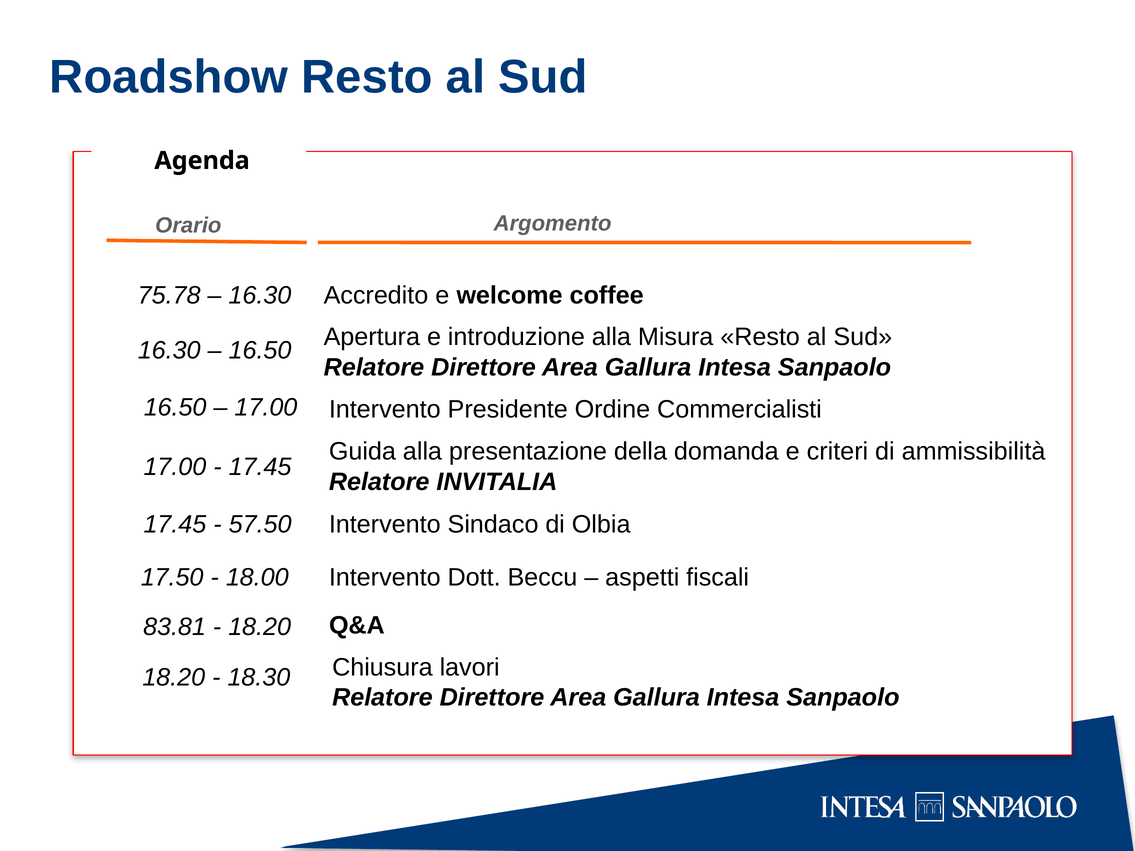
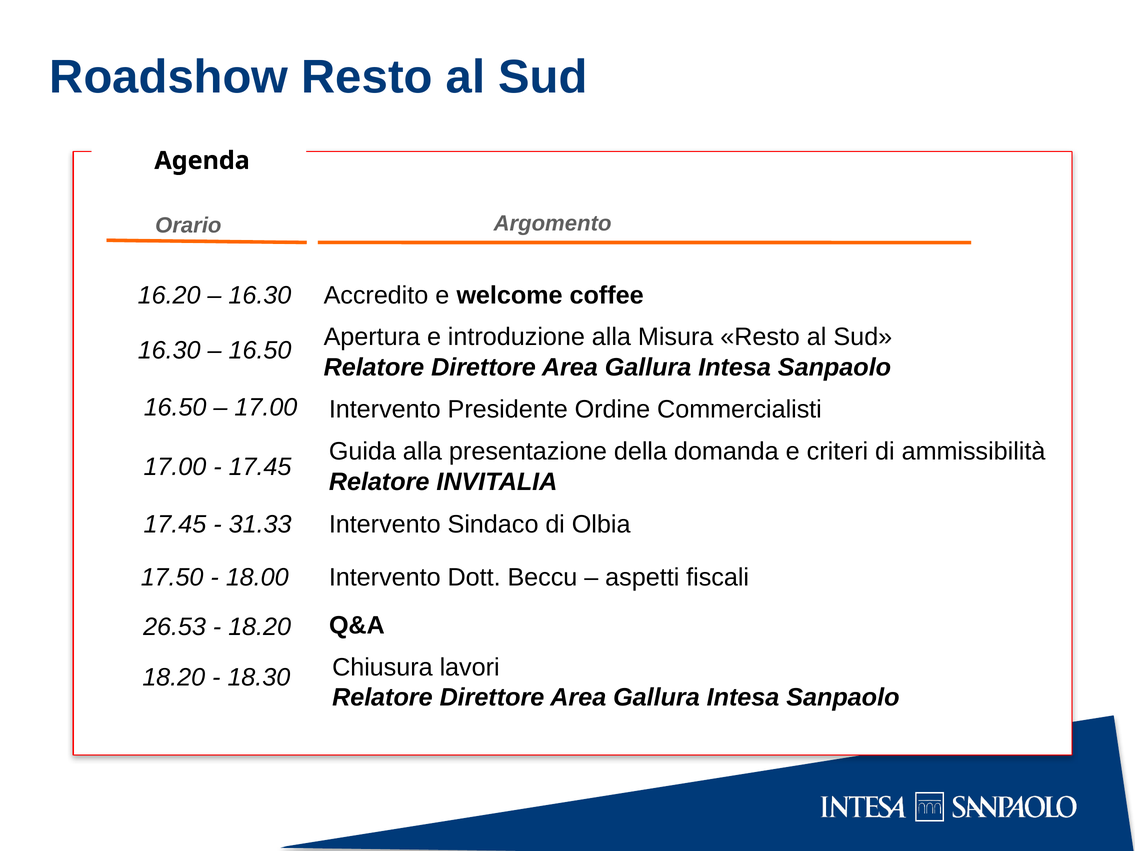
75.78: 75.78 -> 16.20 (169, 295)
57.50: 57.50 -> 31.33 (260, 524)
83.81: 83.81 -> 26.53 (175, 627)
